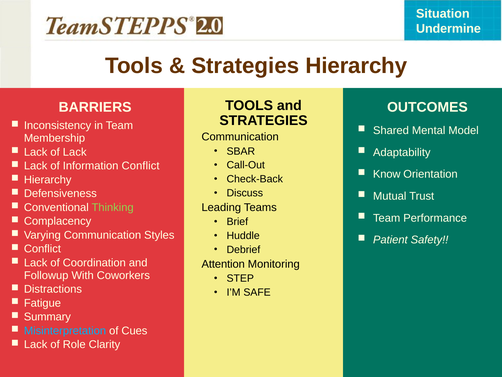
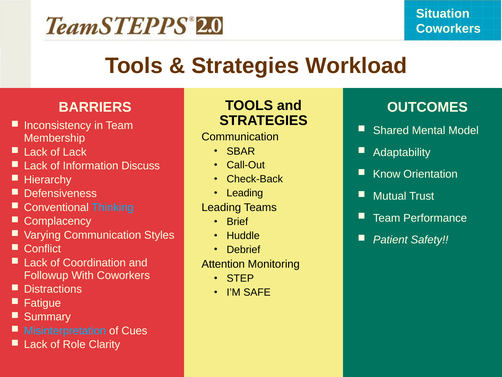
Undermine: Undermine -> Coworkers (448, 29)
Strategies Hierarchy: Hierarchy -> Workload (356, 66)
Information Conflict: Conflict -> Discuss (141, 166)
Discuss: Discuss -> Leading (245, 193)
Thinking colour: light green -> light blue (113, 207)
